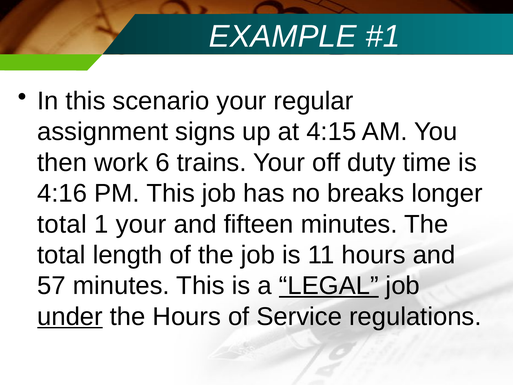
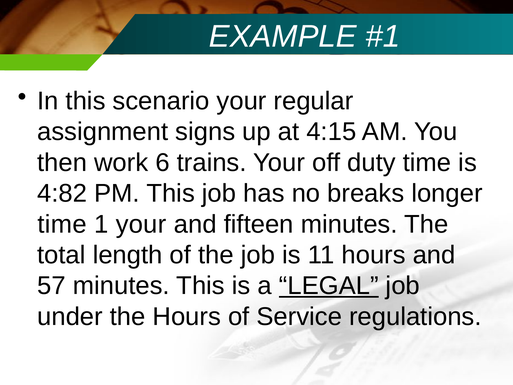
4:16: 4:16 -> 4:82 (62, 193)
total: total -> time (62, 224)
under underline: present -> none (70, 316)
